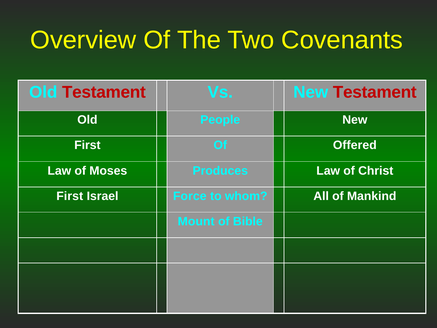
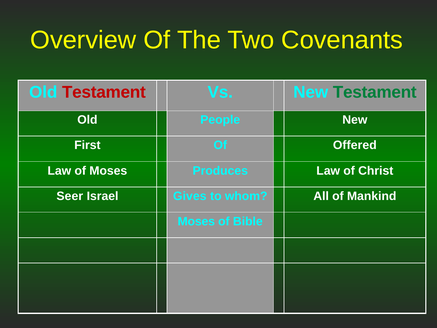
Testament colour: red -> green (375, 92)
First: First -> Seer (70, 196)
Force: Force -> Gives (190, 196)
Mount: Mount -> Moses (196, 221)
